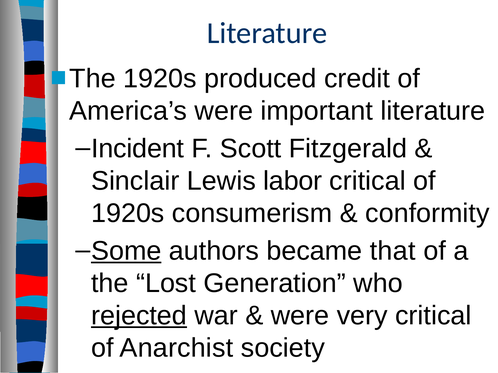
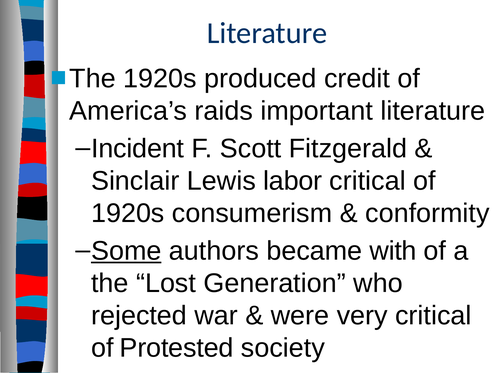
America’s were: were -> raids (224, 111)
that: that -> with (393, 251)
rejected underline: present -> none (139, 316)
Anarchist: Anarchist -> Protested (177, 348)
